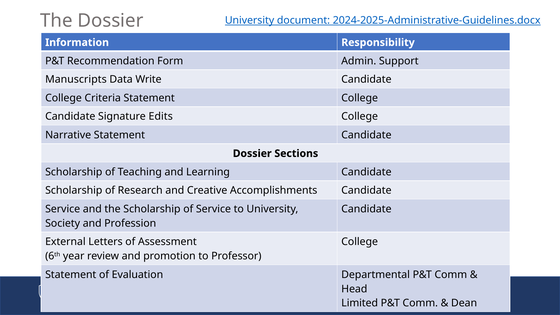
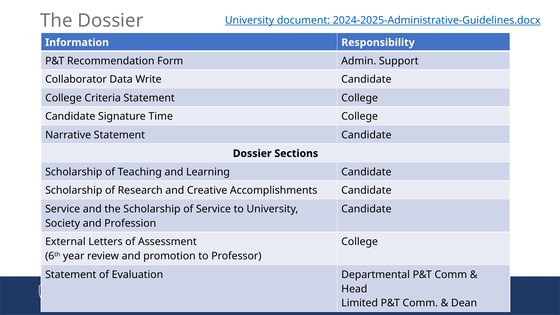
Manuscripts: Manuscripts -> Collaborator (76, 79)
Edits: Edits -> Time (161, 116)
